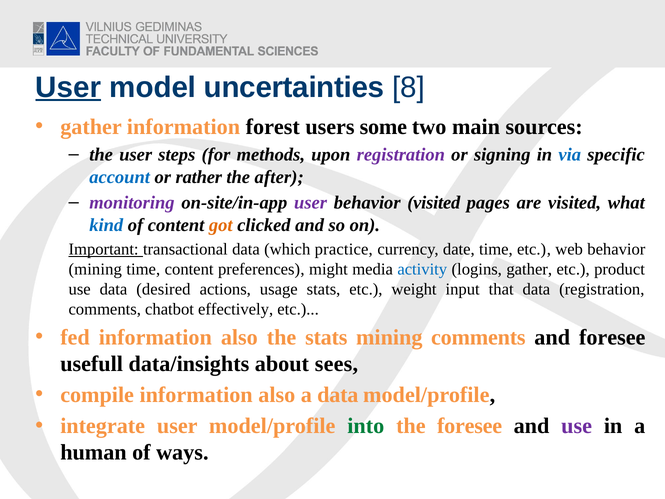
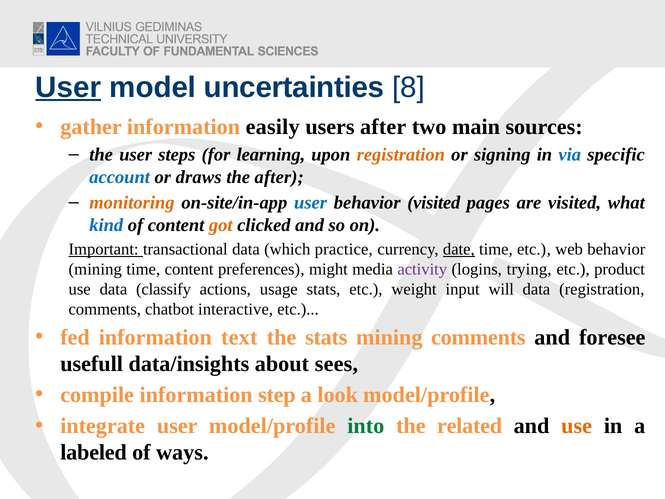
forest: forest -> easily (273, 127)
users some: some -> after (383, 127)
methods: methods -> learning (271, 155)
registration colour: purple -> orange (401, 155)
rather: rather -> draws (199, 177)
monitoring colour: purple -> orange (132, 203)
user colour: purple -> blue (311, 203)
date underline: none -> present (459, 249)
activity colour: blue -> purple (422, 269)
logins gather: gather -> trying (529, 269)
desired: desired -> classify (164, 289)
that: that -> will (501, 289)
effectively: effectively -> interactive (236, 309)
fed information also: also -> text (239, 337)
compile information also: also -> step (277, 395)
a data: data -> look (338, 395)
the foresee: foresee -> related (470, 426)
use colour: purple -> orange (577, 426)
human: human -> labeled (94, 452)
